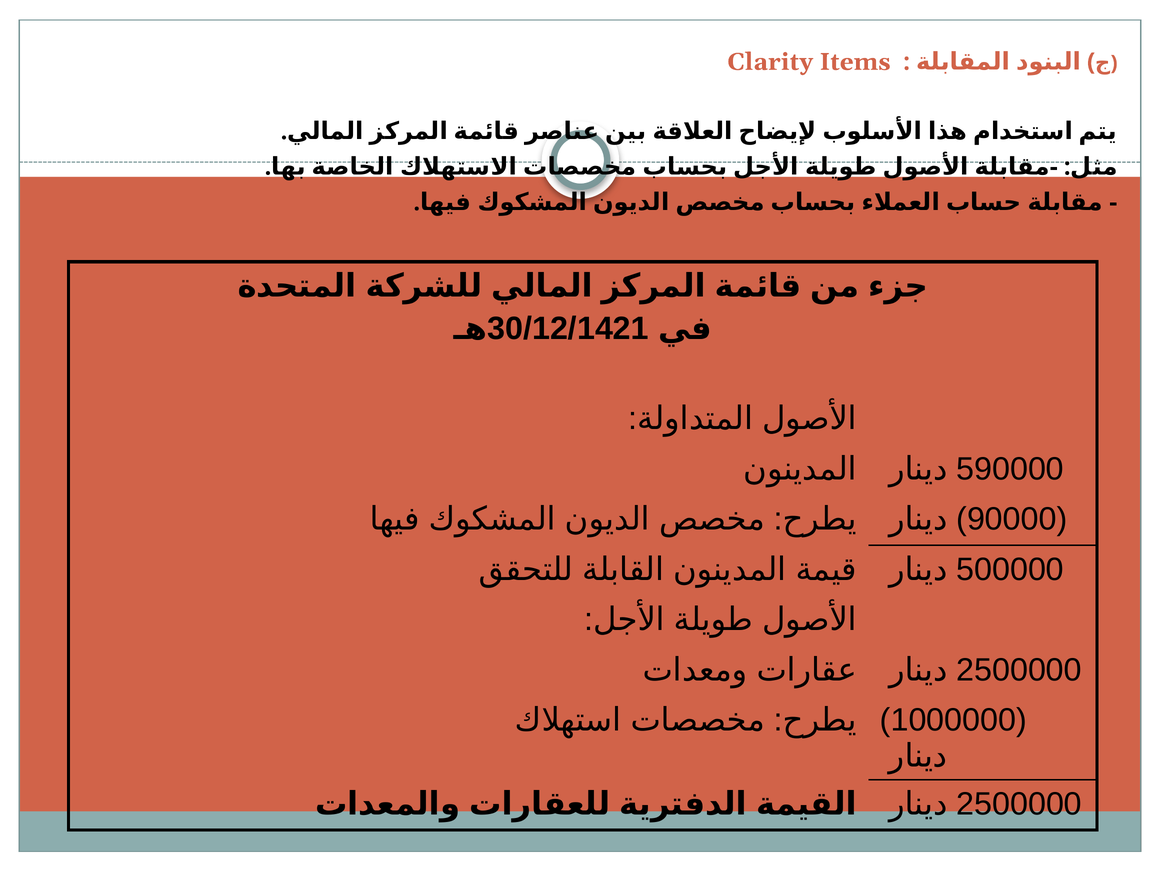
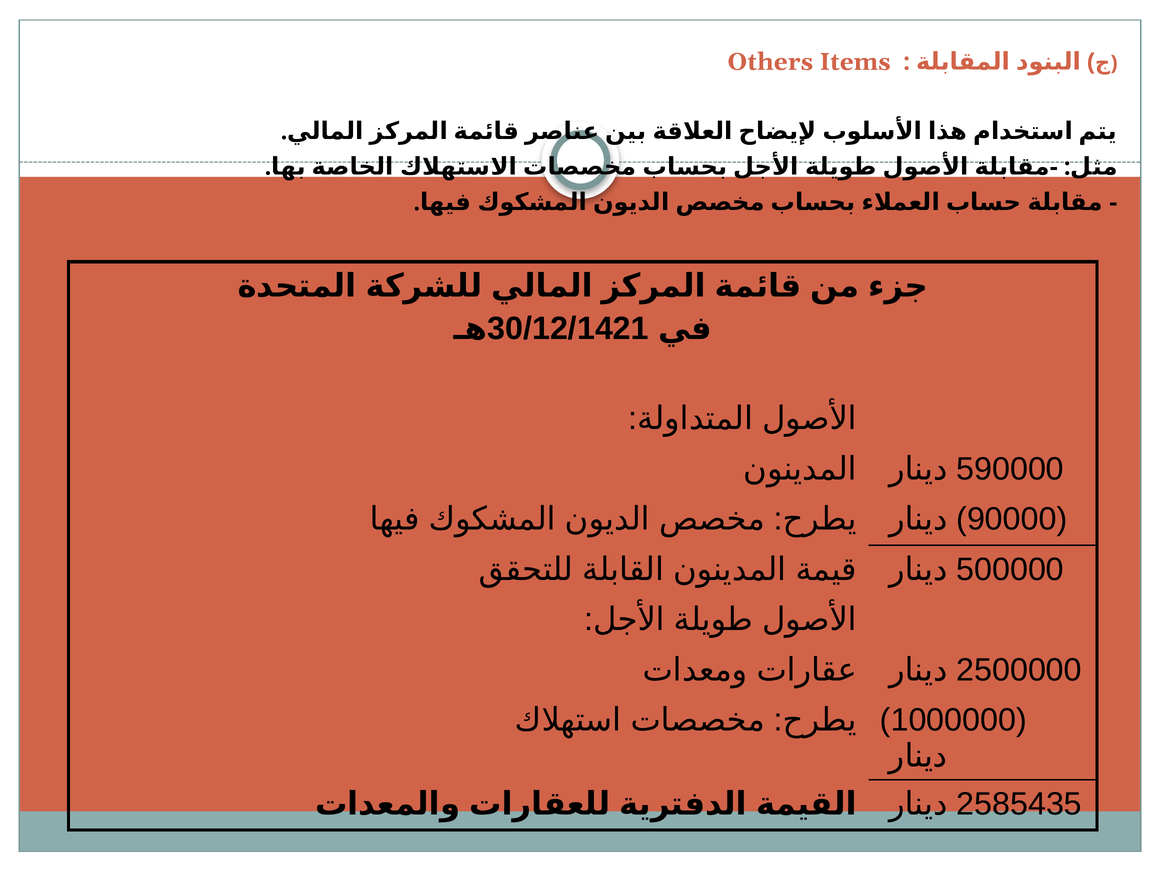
Clarity: Clarity -> Others (770, 62)
2500000: 2500000 -> 2585435 (1019, 804)
